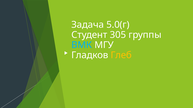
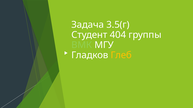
5.0(г: 5.0(г -> 3.5(г (118, 25)
305: 305 -> 404 (118, 35)
ВМК colour: light blue -> light green (82, 45)
